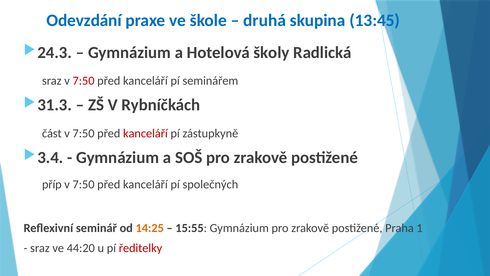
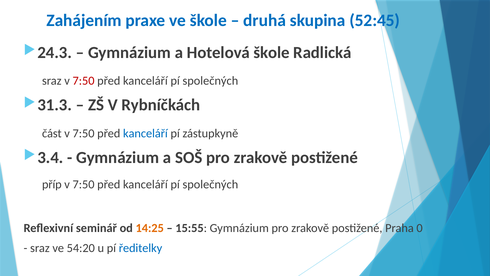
Odevzdání: Odevzdání -> Zahájením (84, 21)
13:45: 13:45 -> 52:45 (375, 21)
Hotelová školy: školy -> škole (272, 52)
seminářem: seminářem -> společných (210, 81)
kanceláří colour: red -> blue (145, 133)
1: 1 -> 0 (420, 228)
44:20: 44:20 -> 54:20 (81, 248)
ředitelky colour: red -> blue (141, 248)
